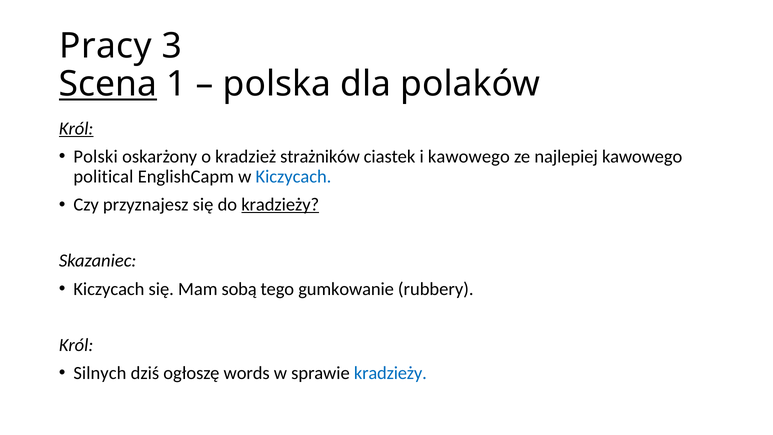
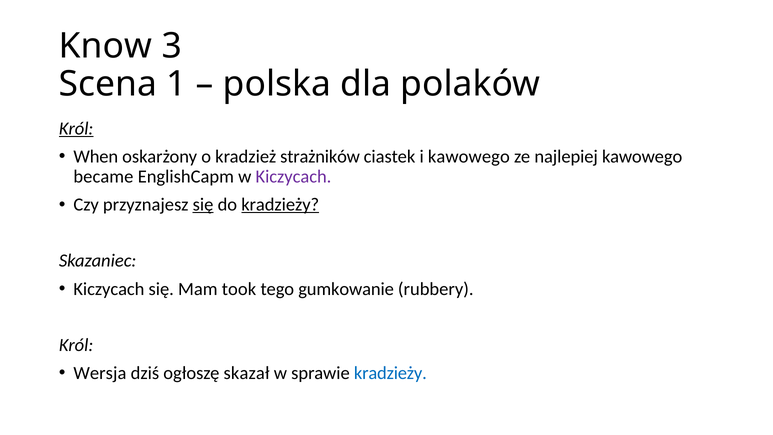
Pracy: Pracy -> Know (106, 46)
Scena underline: present -> none (108, 84)
Polski: Polski -> When (96, 157)
political: political -> became (103, 177)
Kiczycach colour: blue -> purple (293, 177)
się underline: none -> present (203, 205)
sobą: sobą -> took (239, 289)
Silnych: Silnych -> Wersja (100, 373)
words: words -> skazał (247, 373)
